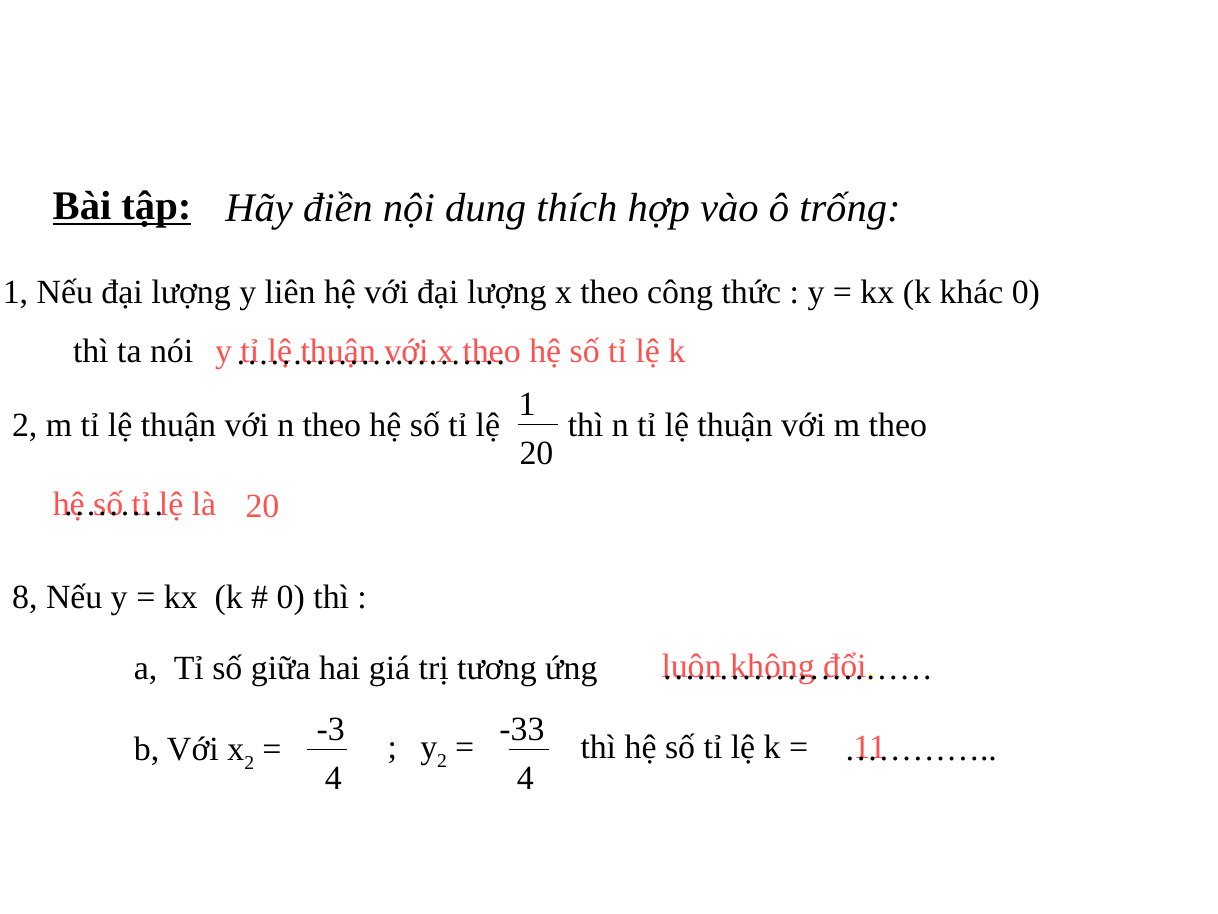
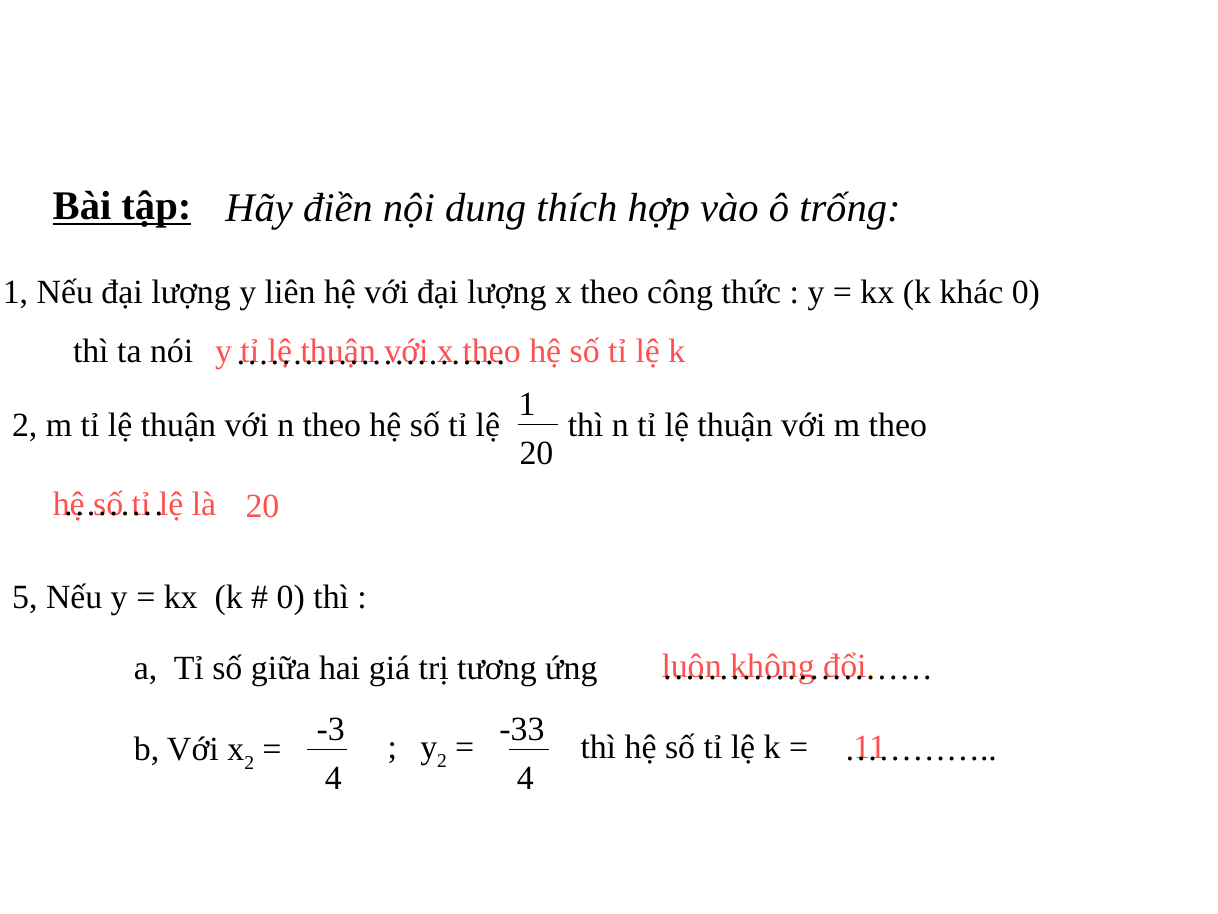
8: 8 -> 5 (25, 597)
